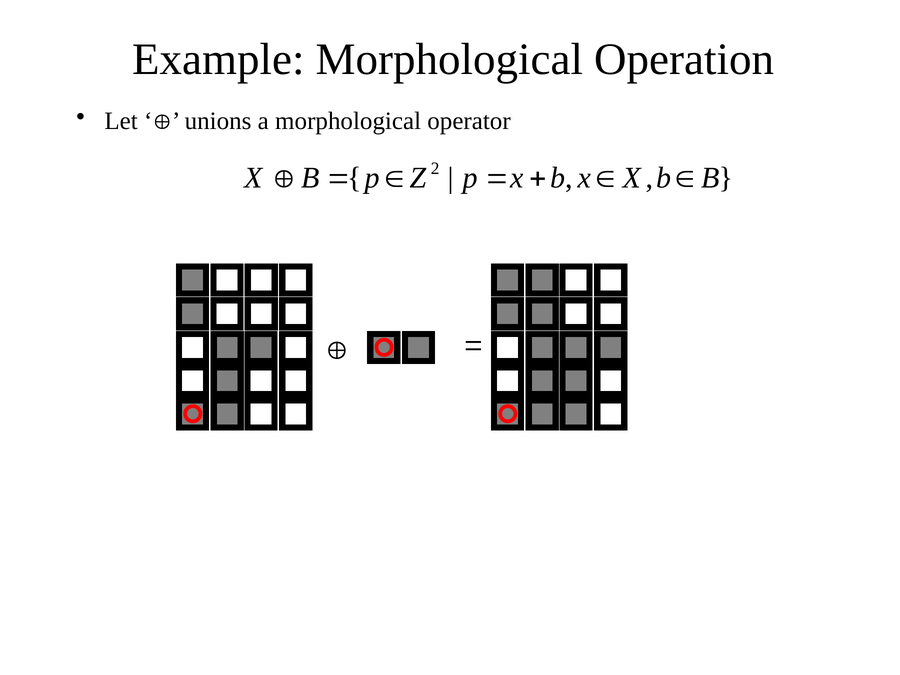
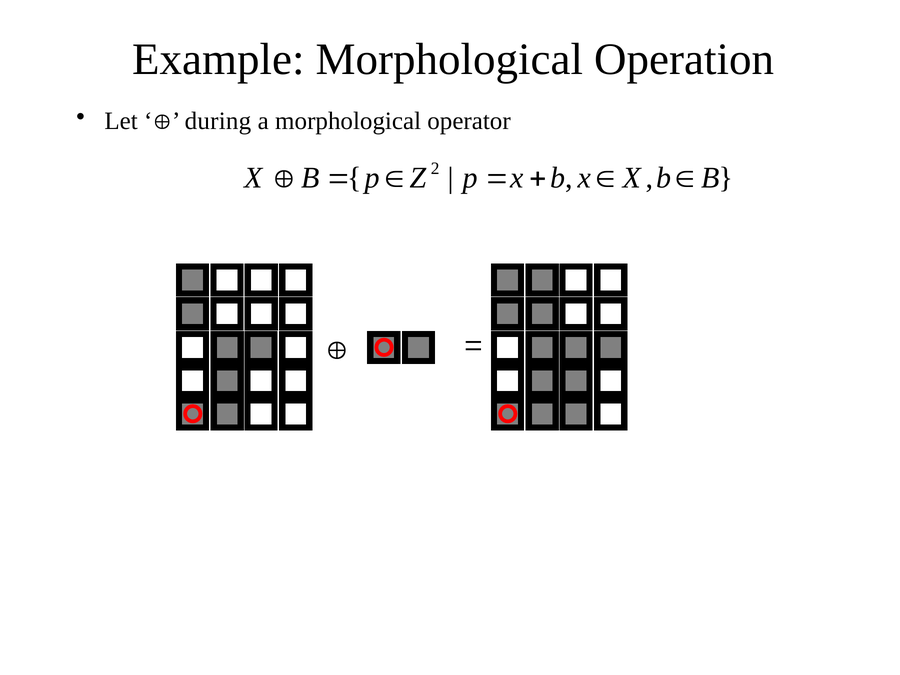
unions: unions -> during (218, 121)
